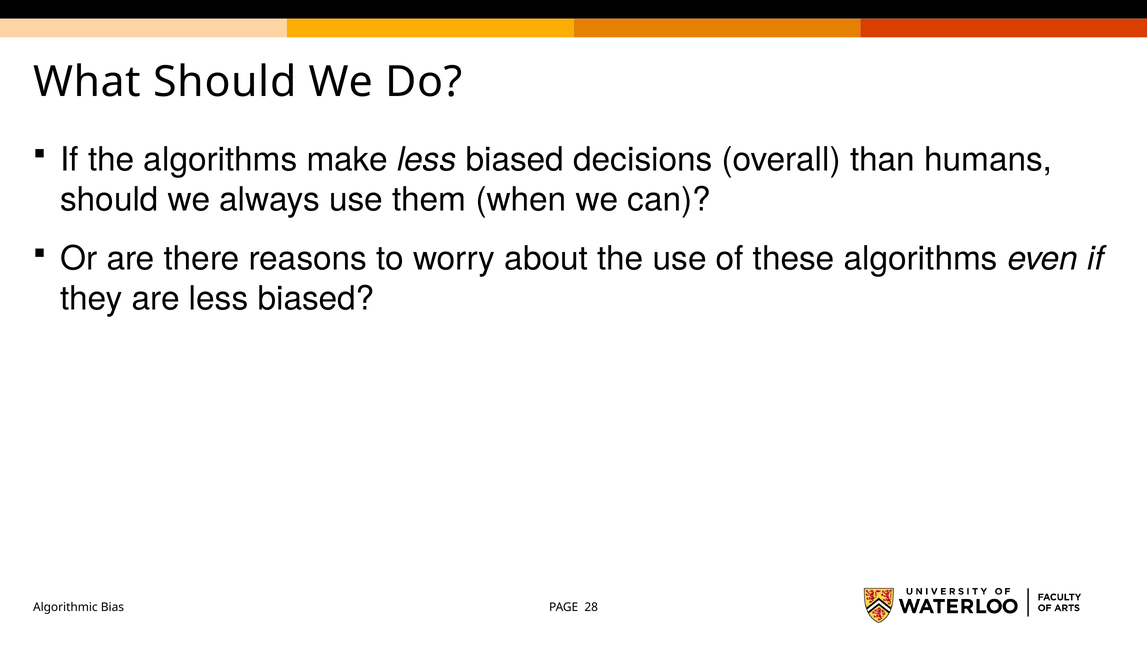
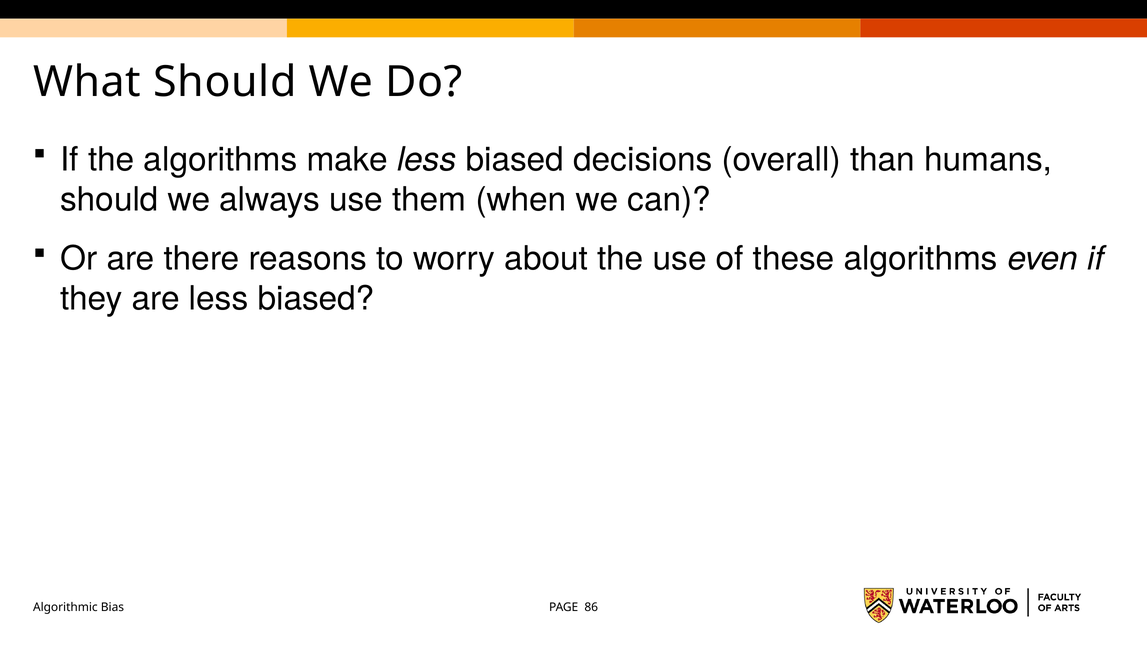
28: 28 -> 86 (591, 608)
